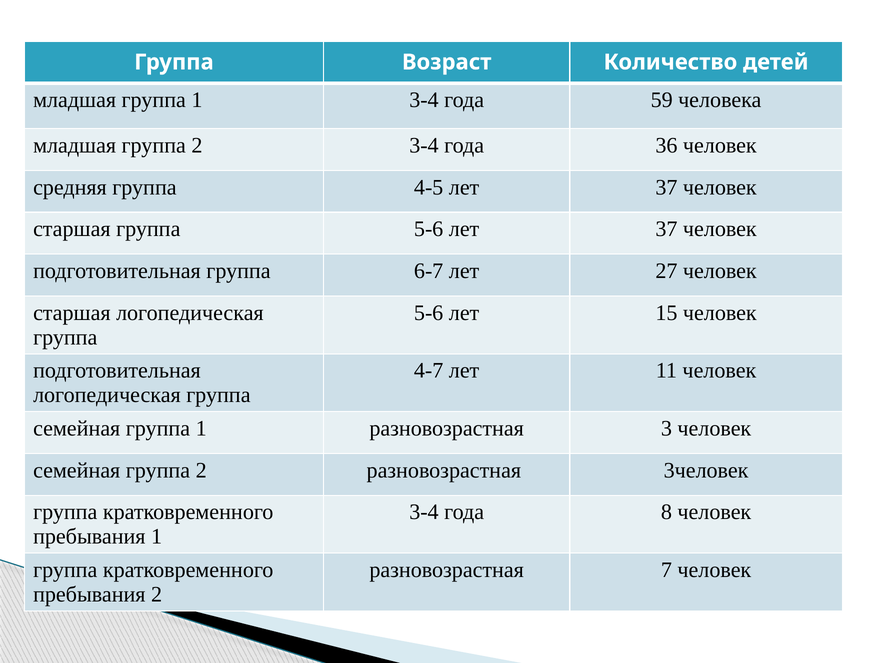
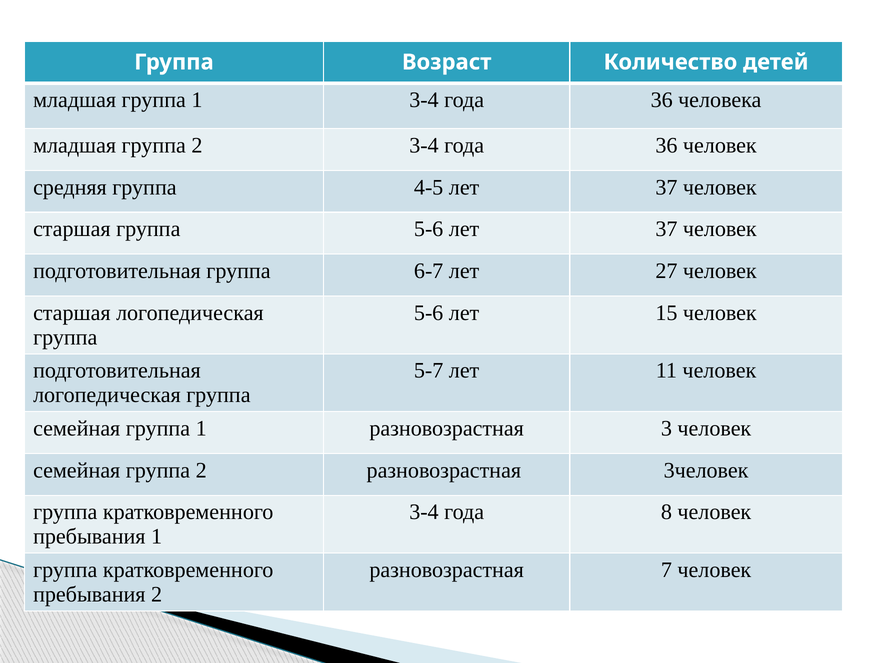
1 3-4 года 59: 59 -> 36 (662, 100)
4-7: 4-7 -> 5-7 (429, 371)
